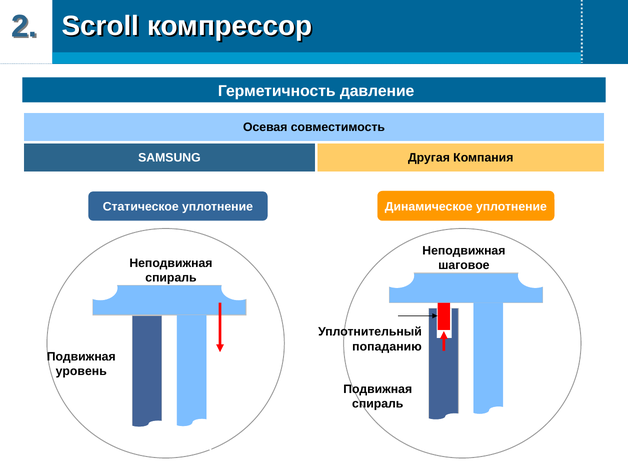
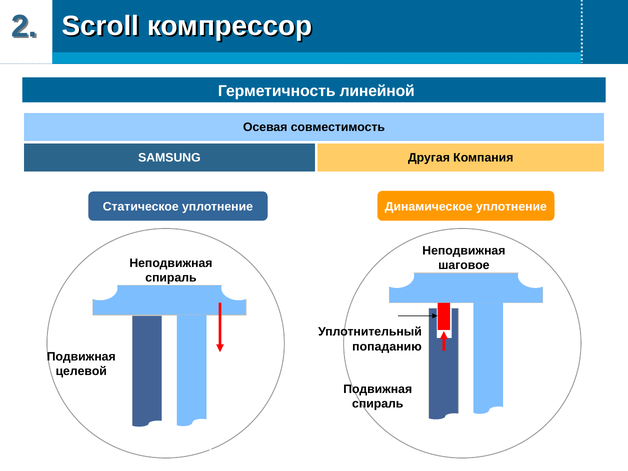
давление: давление -> линейной (377, 91)
уровень: уровень -> целевой (81, 371)
